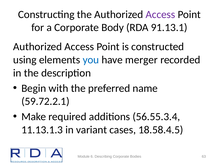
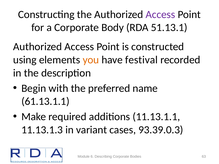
91.13.1: 91.13.1 -> 51.13.1 (169, 28)
you colour: blue -> orange (91, 60)
merger: merger -> festival (141, 60)
59.72.2.1: 59.72.2.1 -> 61.13.1.1 (45, 102)
56.55.3.4: 56.55.3.4 -> 11.13.1.1 (156, 117)
18.58.4.5: 18.58.4.5 -> 93.39.0.3 (161, 130)
